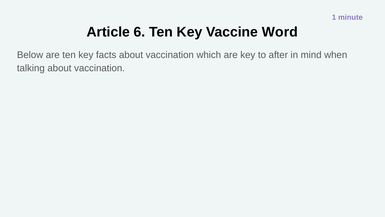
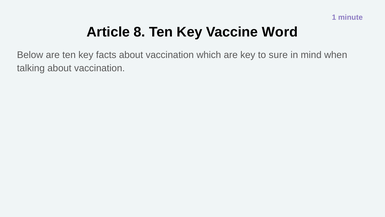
6: 6 -> 8 (140, 32)
after: after -> sure (278, 55)
